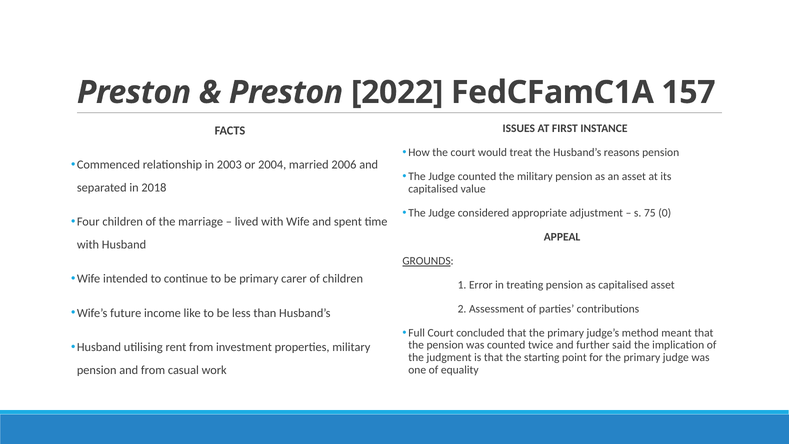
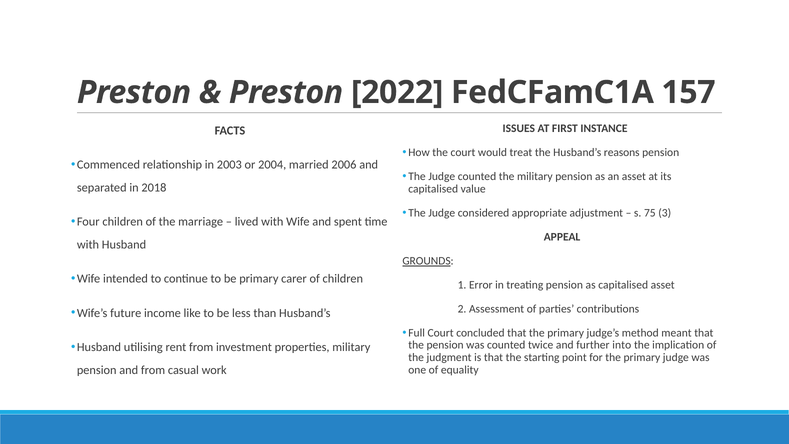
0: 0 -> 3 (665, 213)
said: said -> into (622, 345)
